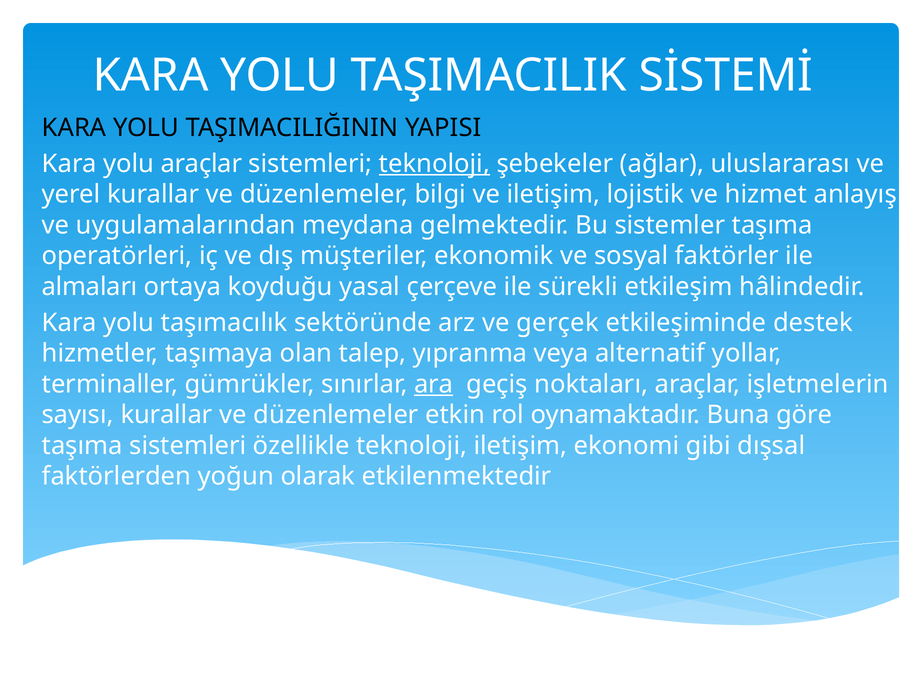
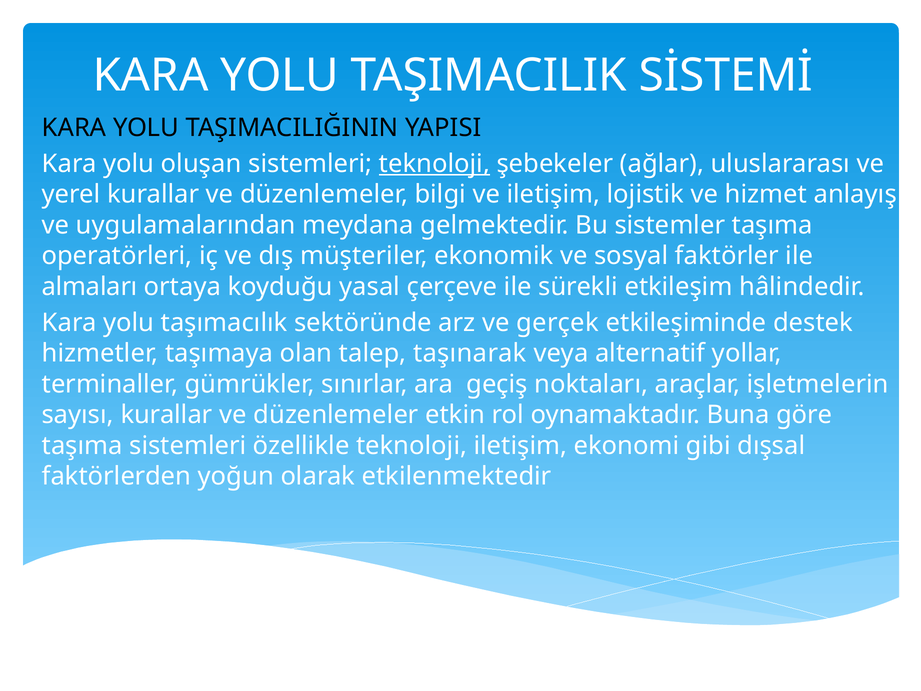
yolu araçlar: araçlar -> oluşan (201, 164)
yıpranma: yıpranma -> taşınarak (470, 353)
ara underline: present -> none (434, 384)
